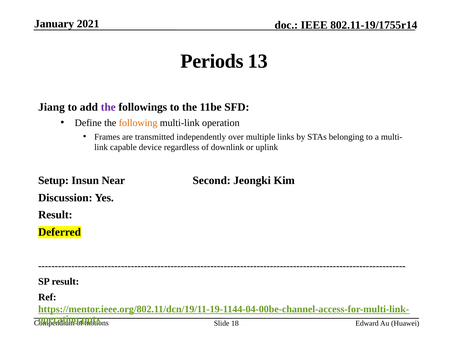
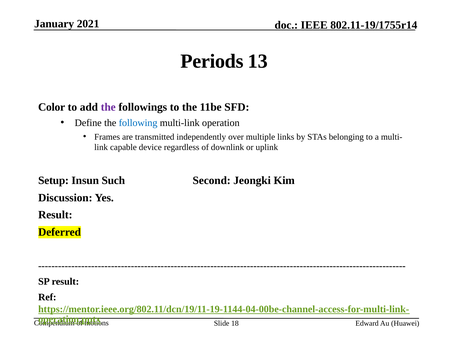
Jiang: Jiang -> Color (52, 107)
following colour: orange -> blue (138, 123)
Near: Near -> Such (113, 180)
